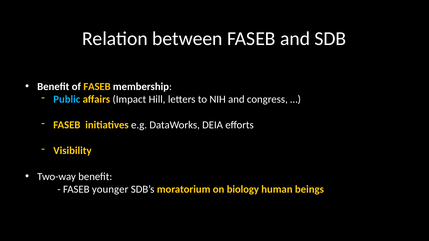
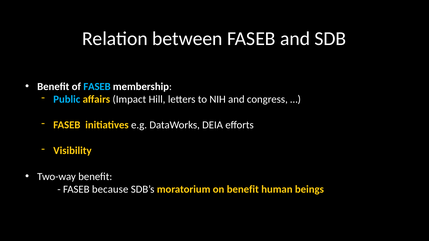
FASEB colour: yellow -> light blue (97, 87)
younger: younger -> because (110, 190)
on biology: biology -> benefit (243, 190)
